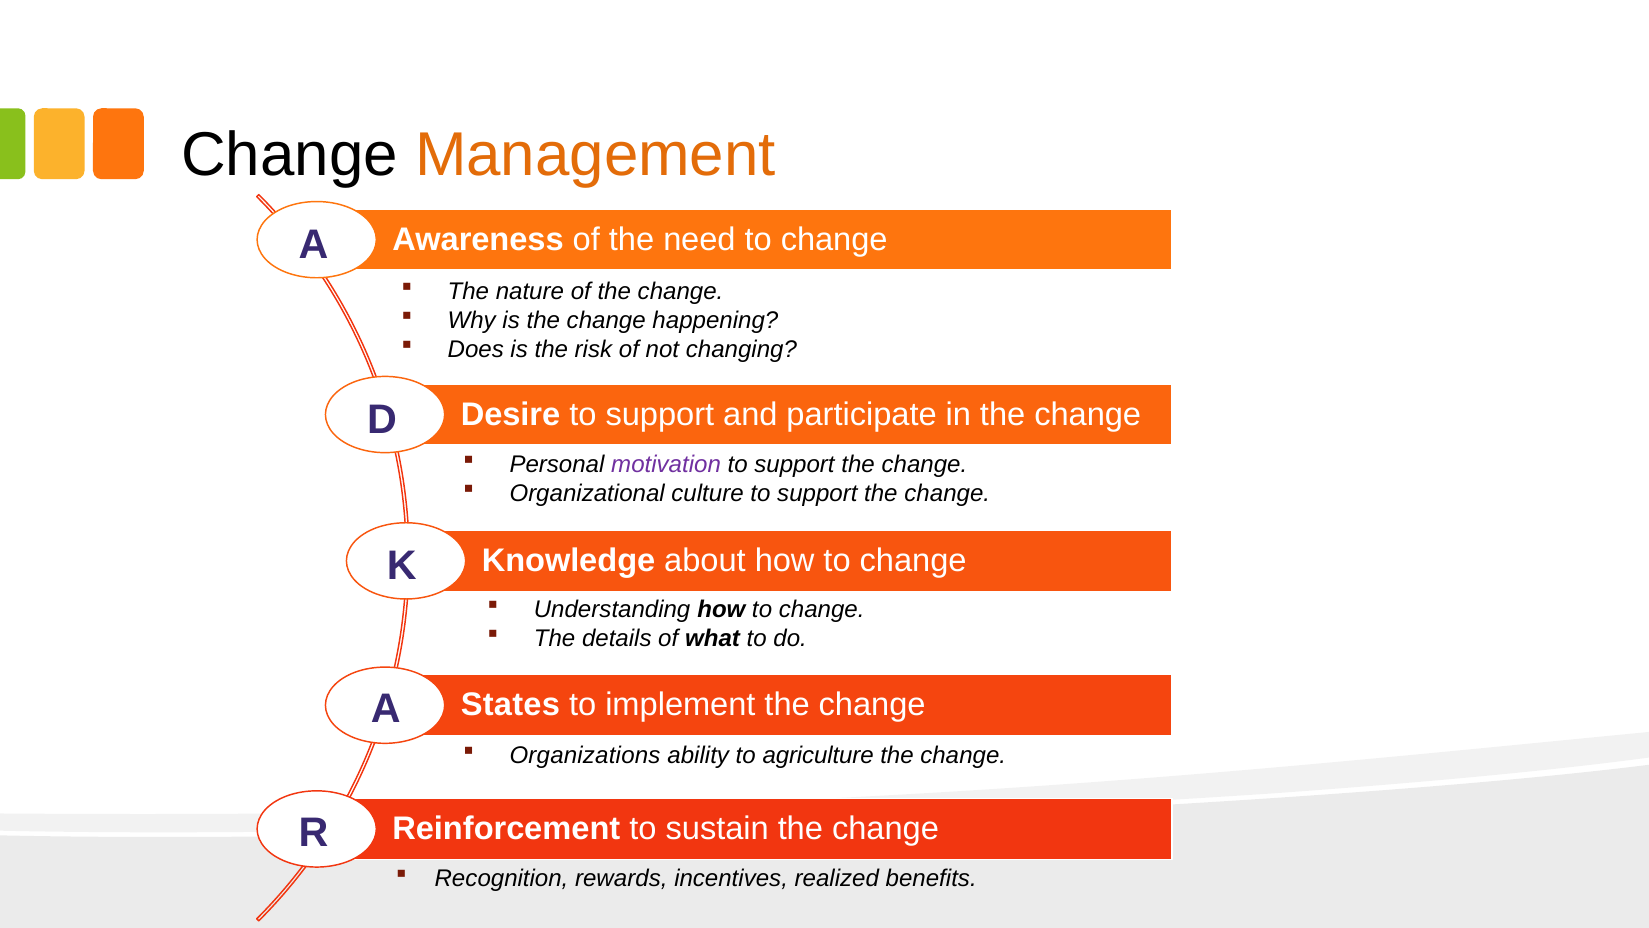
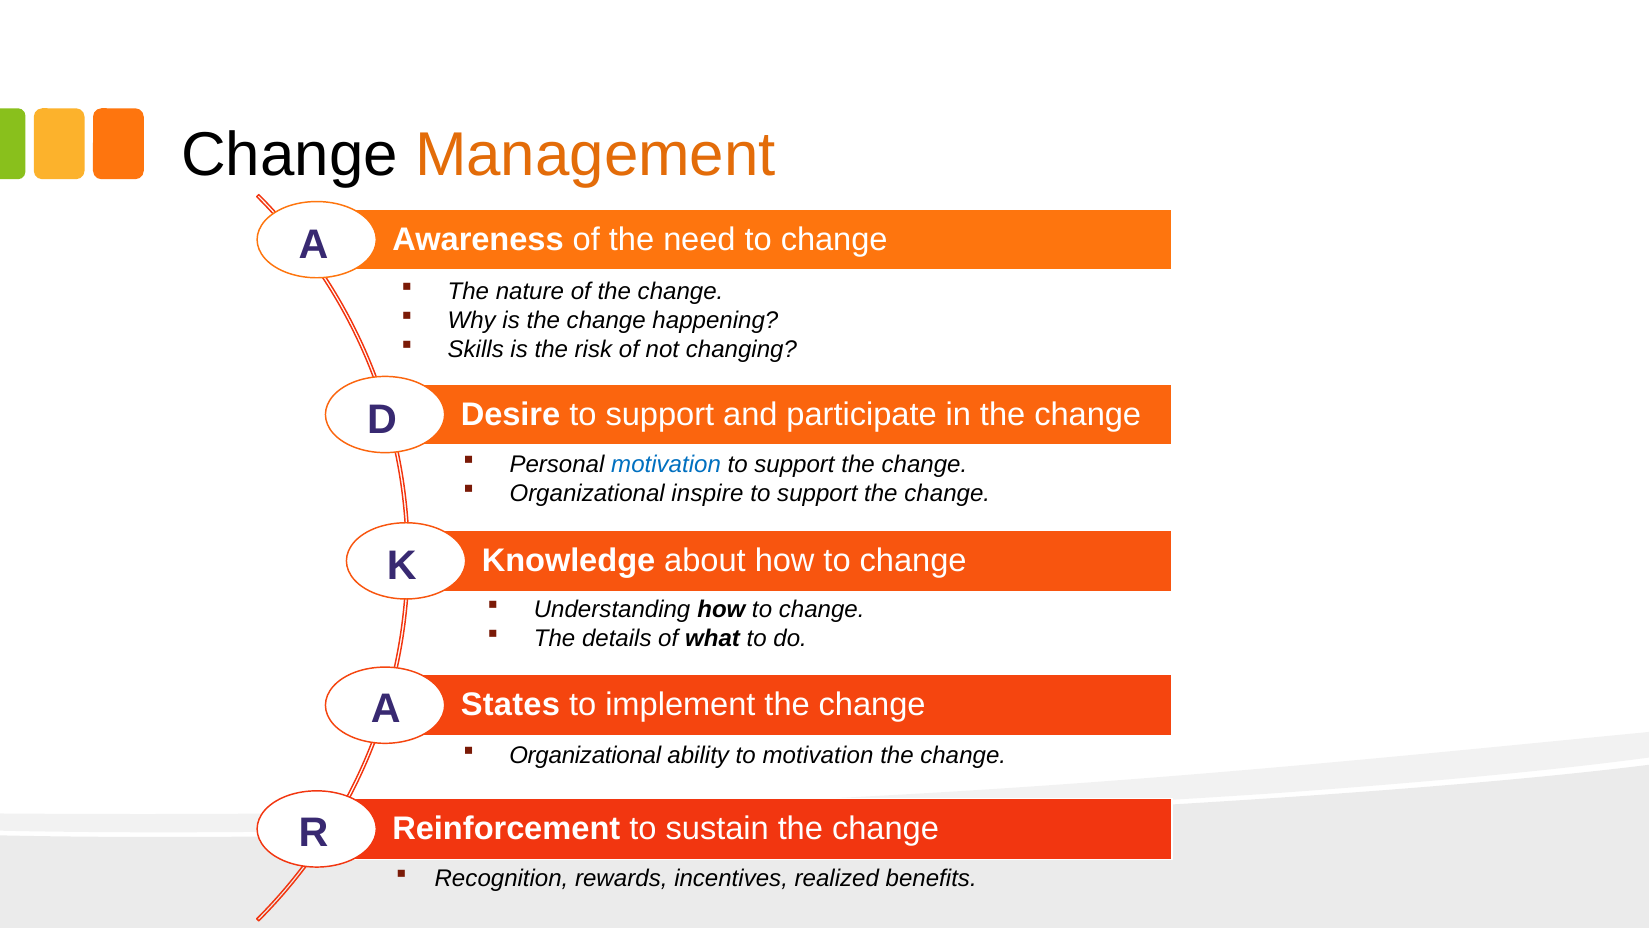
Does: Does -> Skills (476, 349)
motivation colour: purple -> blue (666, 465)
culture: culture -> inspire (707, 494)
Organizations: Organizations -> Organizational (585, 755)
to agriculture: agriculture -> motivation (818, 755)
